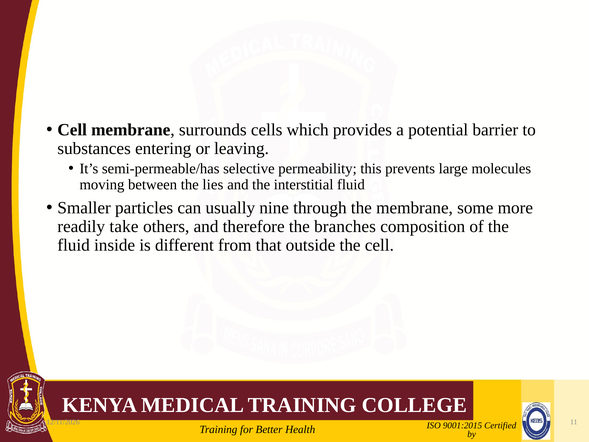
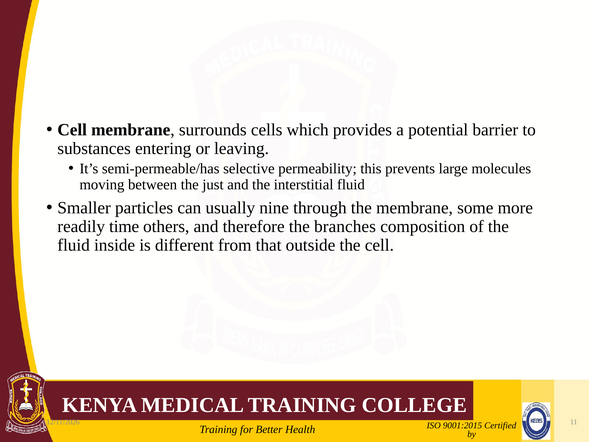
lies: lies -> just (213, 184)
take: take -> time (124, 226)
